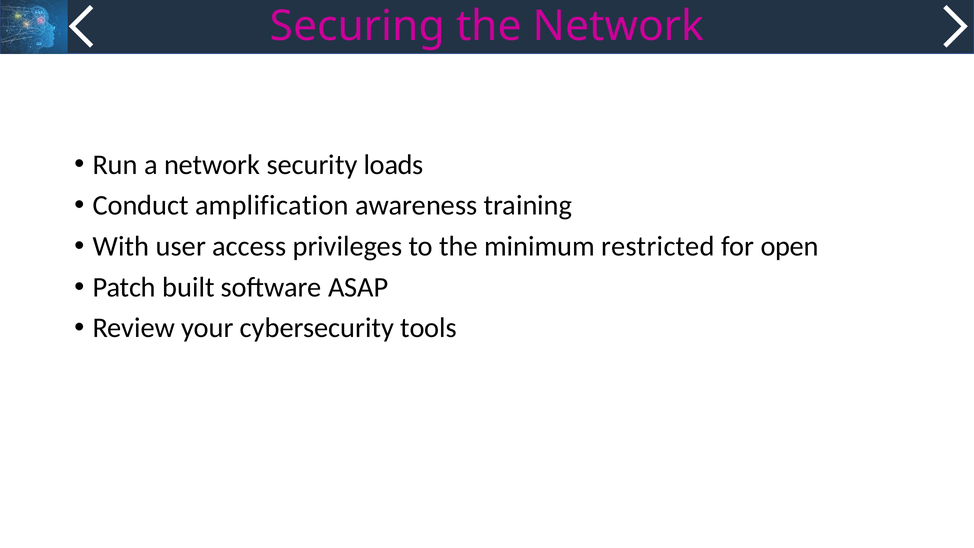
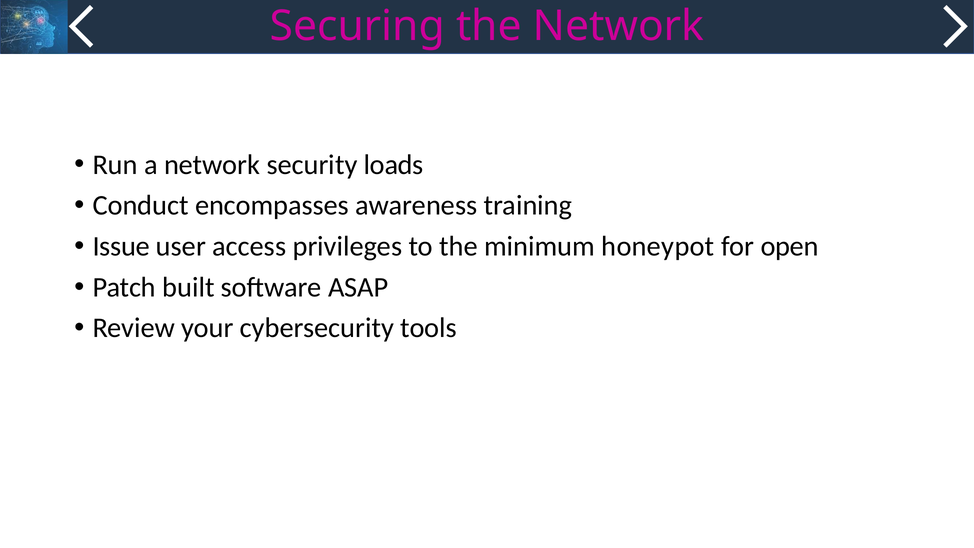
amplification: amplification -> encompasses (272, 206)
With: With -> Issue (121, 246)
restricted: restricted -> honeypot (658, 246)
